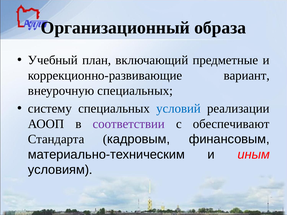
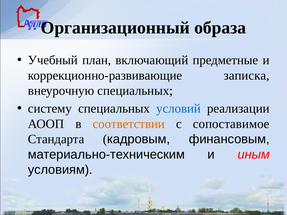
вариант: вариант -> записка (247, 76)
соответствии colour: purple -> orange (129, 124)
обеспечивают: обеспечивают -> сопоставимое (231, 124)
